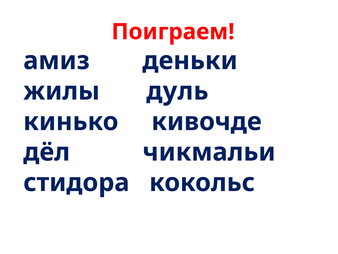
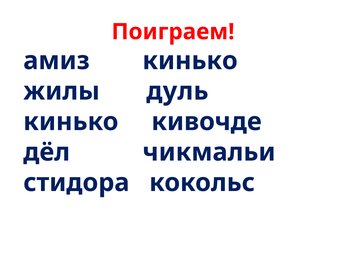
амиз деньки: деньки -> кинько (190, 61)
